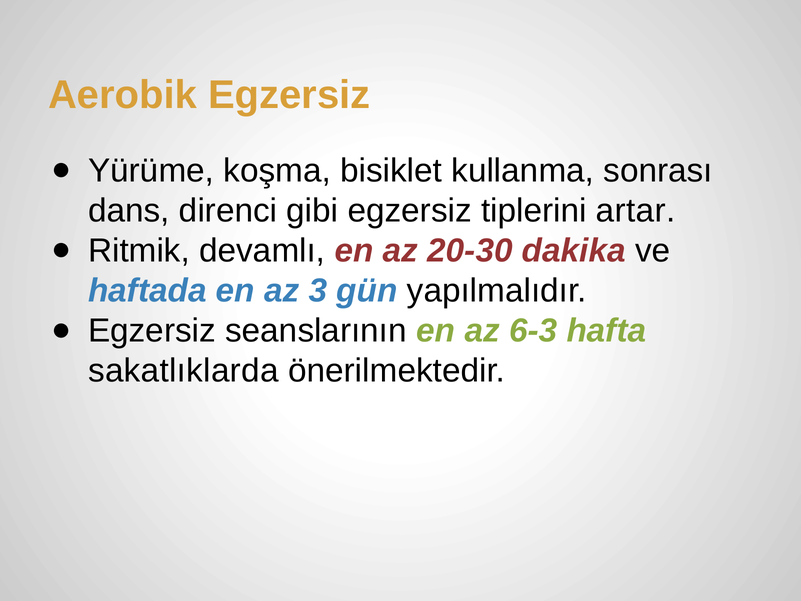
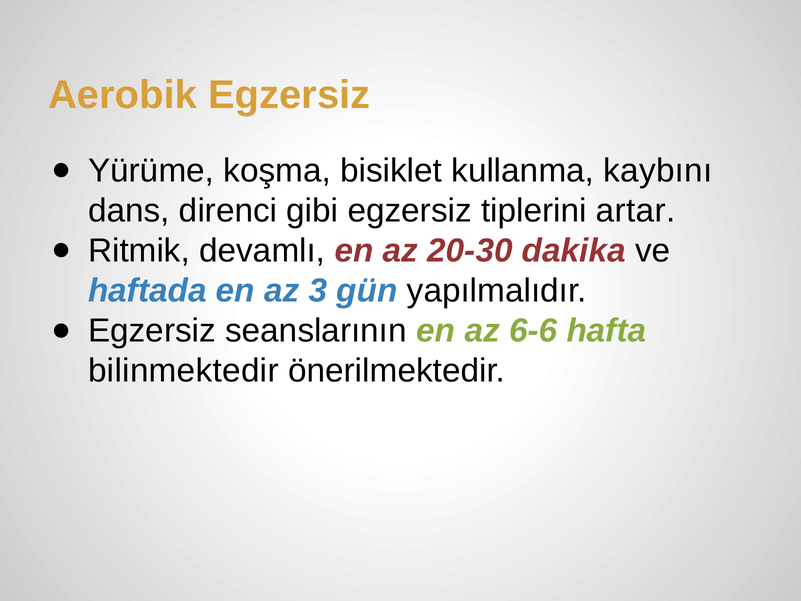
sonrası: sonrası -> kaybını (658, 171)
6-3: 6-3 -> 6-6 (533, 331)
sakatlıklarda: sakatlıklarda -> bilinmektedir (183, 371)
